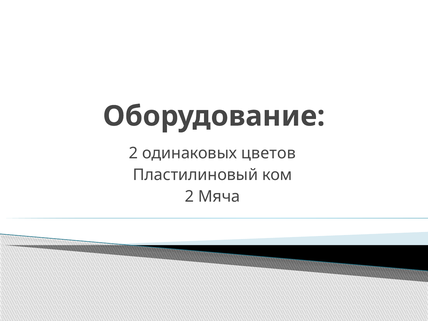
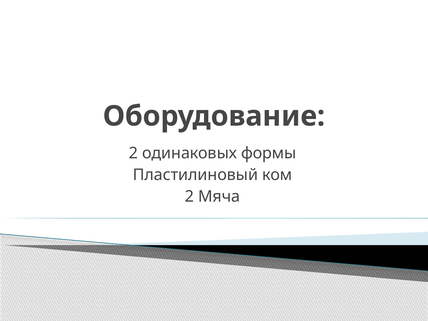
цветов: цветов -> формы (269, 153)
